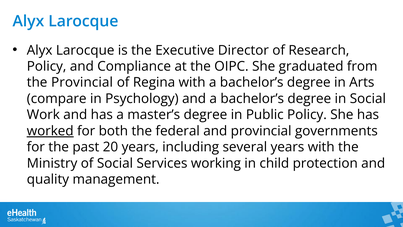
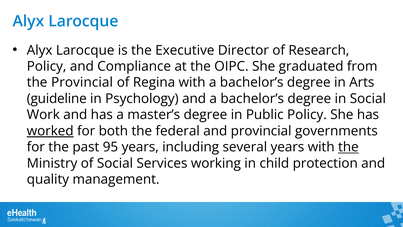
compare: compare -> guideline (57, 99)
20: 20 -> 95 (110, 147)
the underline: none -> present (348, 147)
